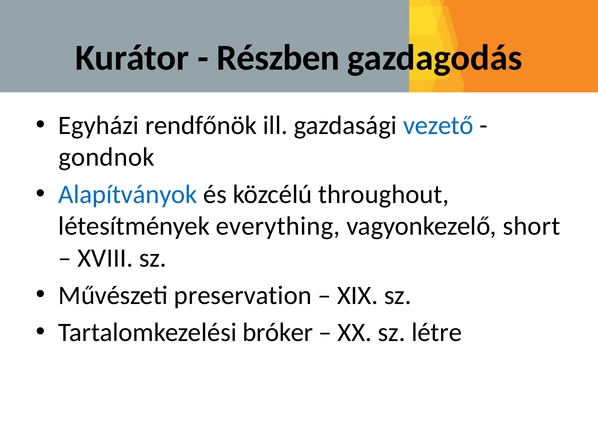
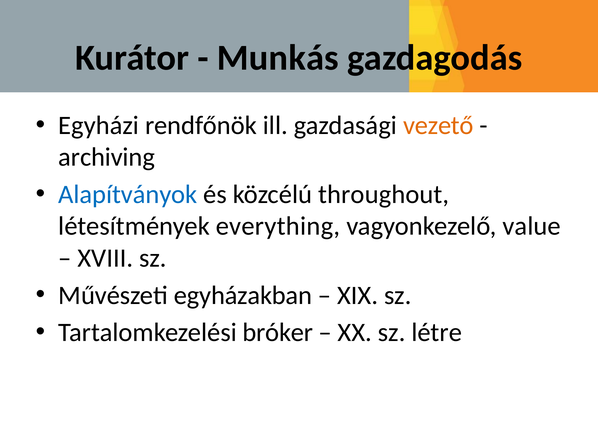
Részben: Részben -> Munkás (278, 58)
vezető colour: blue -> orange (438, 125)
gondnok: gondnok -> archiving (107, 157)
short: short -> value (532, 226)
preservation: preservation -> egyházakban (243, 296)
